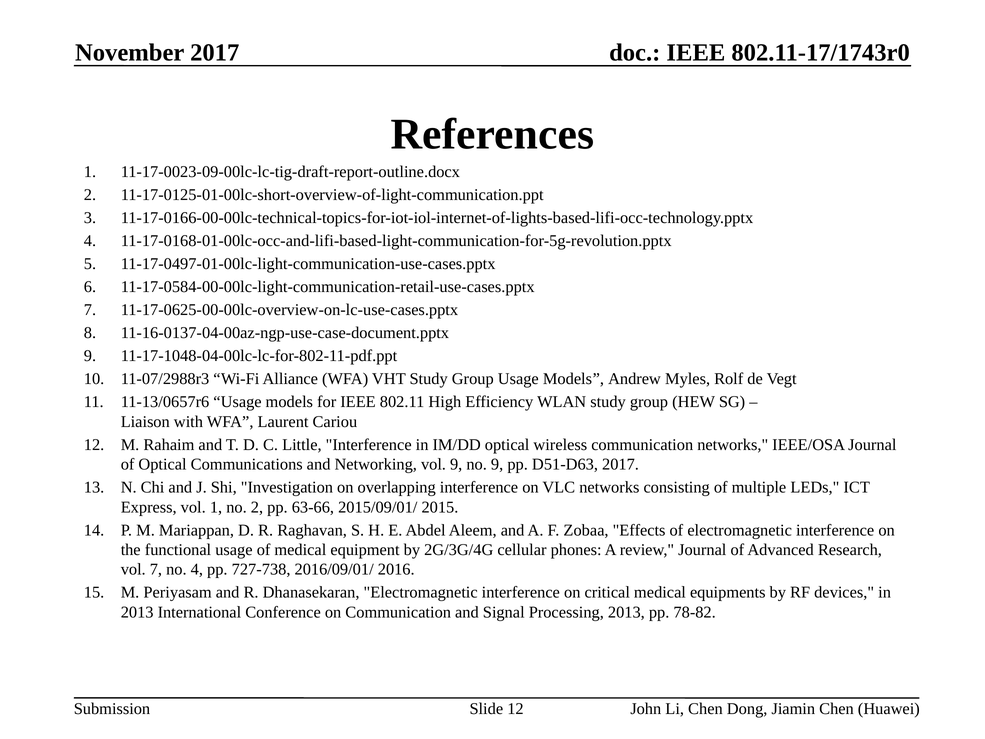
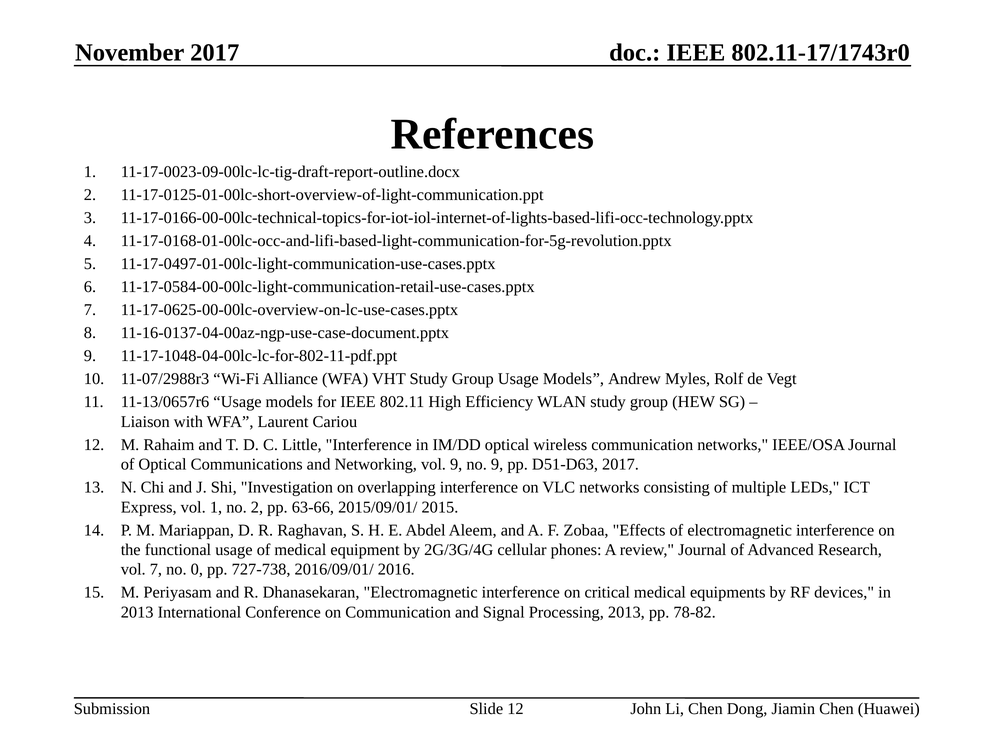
no 4: 4 -> 0 (197, 569)
